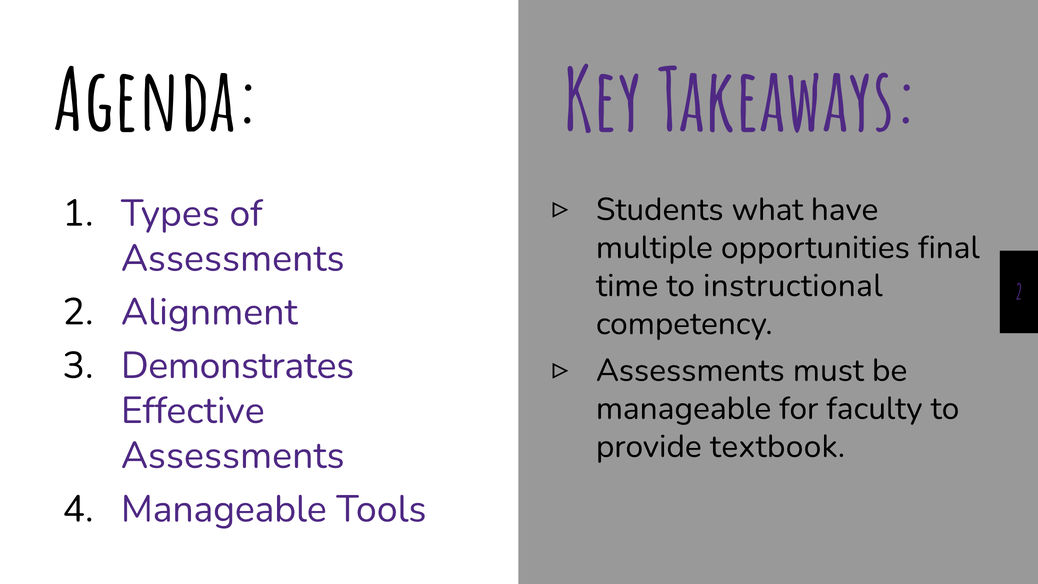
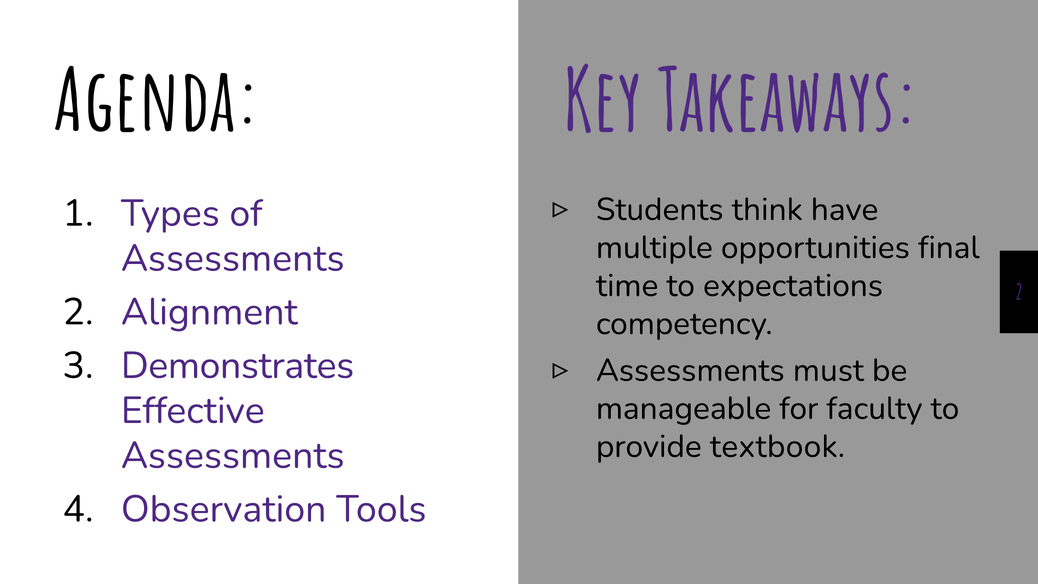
what: what -> think (767, 209)
instructional: instructional -> expectations (793, 286)
Manageable: Manageable -> Observation (224, 509)
